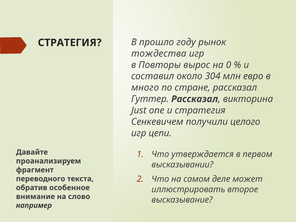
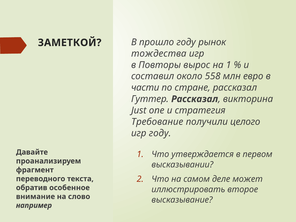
СТРАТЕГИЯ: СТРАТЕГИЯ -> ЗАМЕТКОЙ (70, 43)
на 0: 0 -> 1 (229, 65)
304: 304 -> 558 (213, 76)
много: много -> части (145, 88)
Сенкевичем: Сенкевичем -> Требование (157, 122)
игр цепи: цепи -> году (160, 133)
